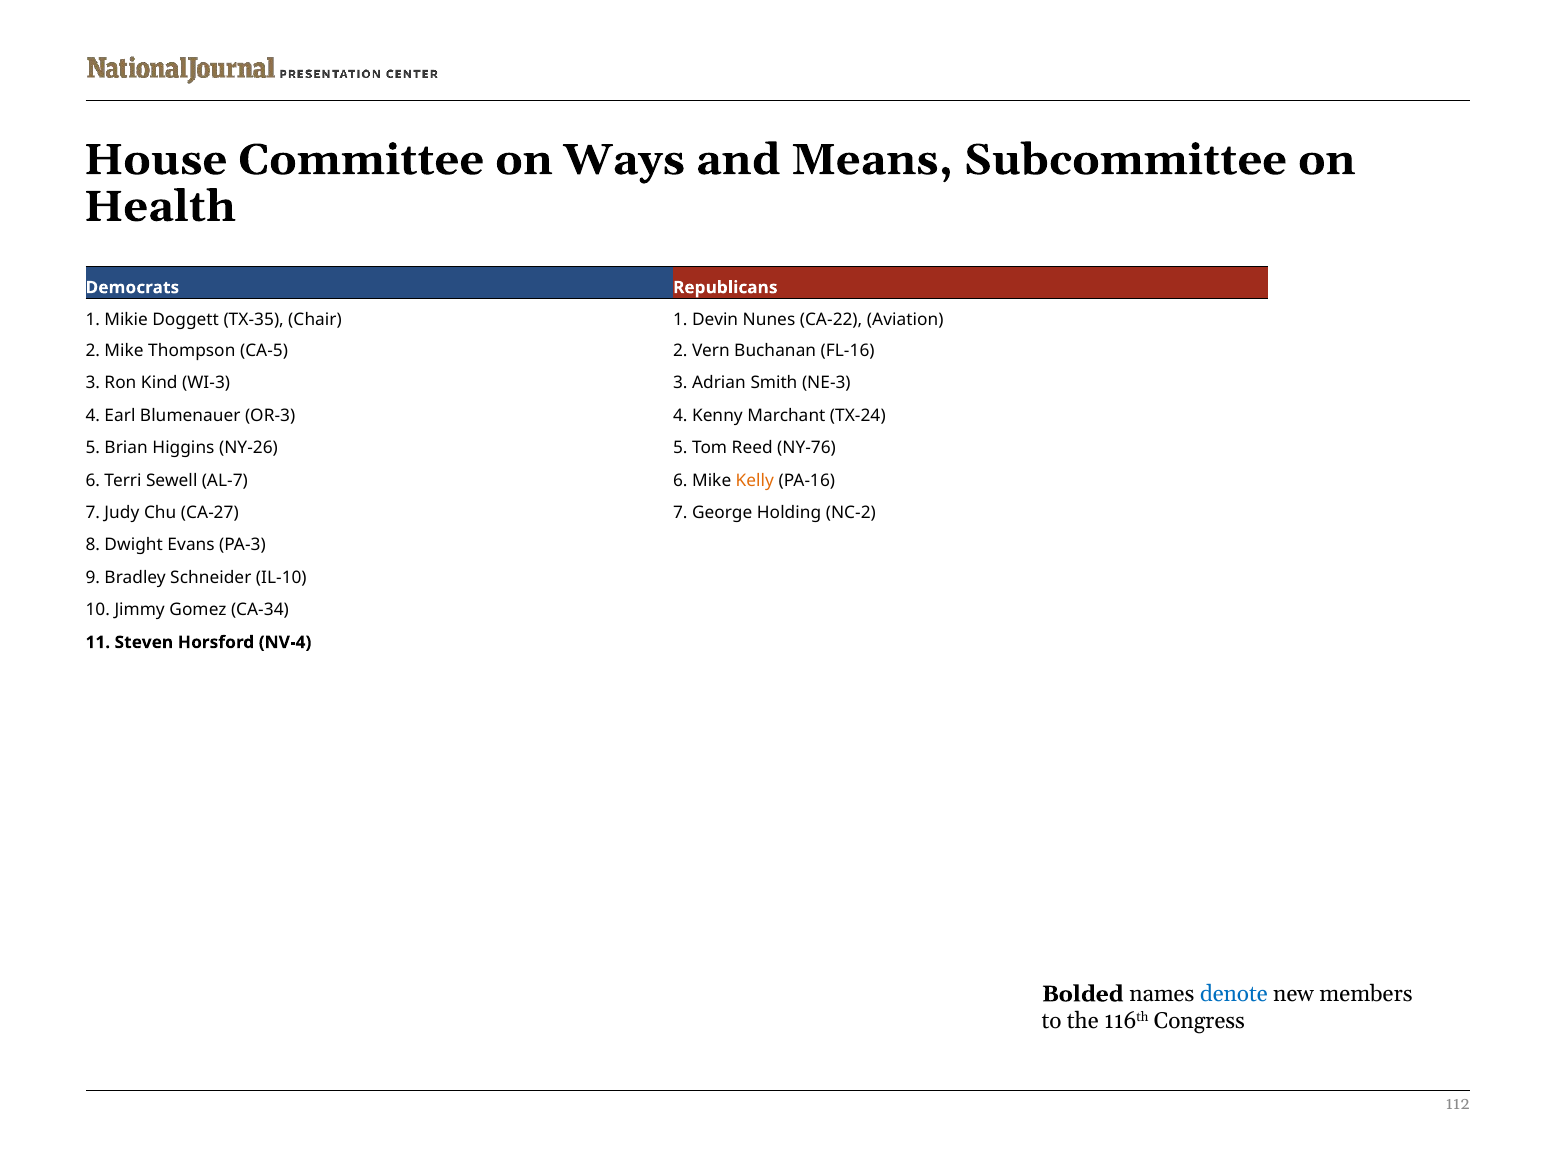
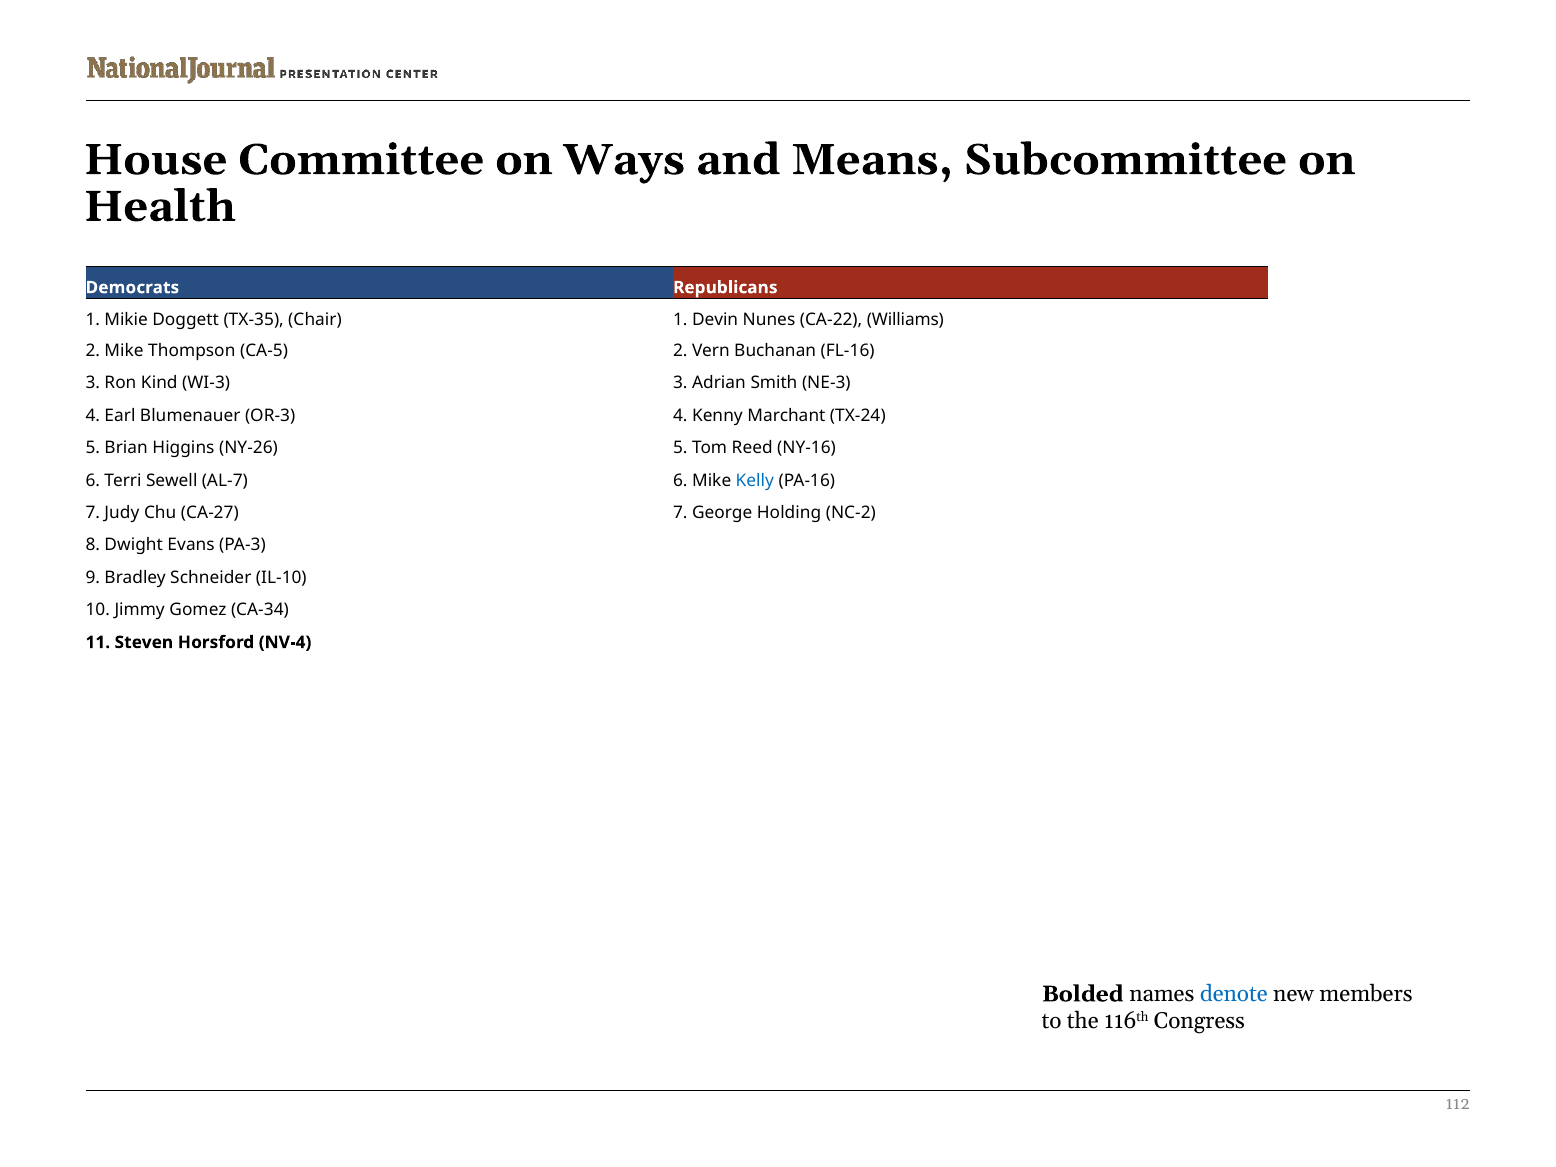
Aviation: Aviation -> Williams (905, 320)
NY-76: NY-76 -> NY-16 (807, 448)
Kelly colour: orange -> blue (755, 480)
